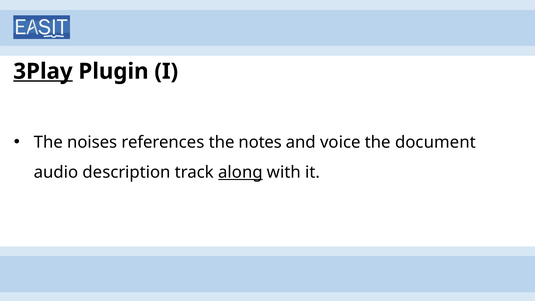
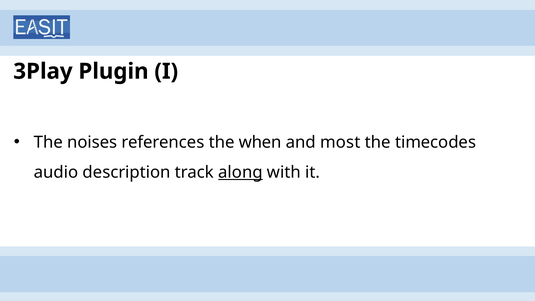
3Play underline: present -> none (43, 71)
notes: notes -> when (260, 142)
voice: voice -> most (340, 142)
document: document -> timecodes (436, 142)
